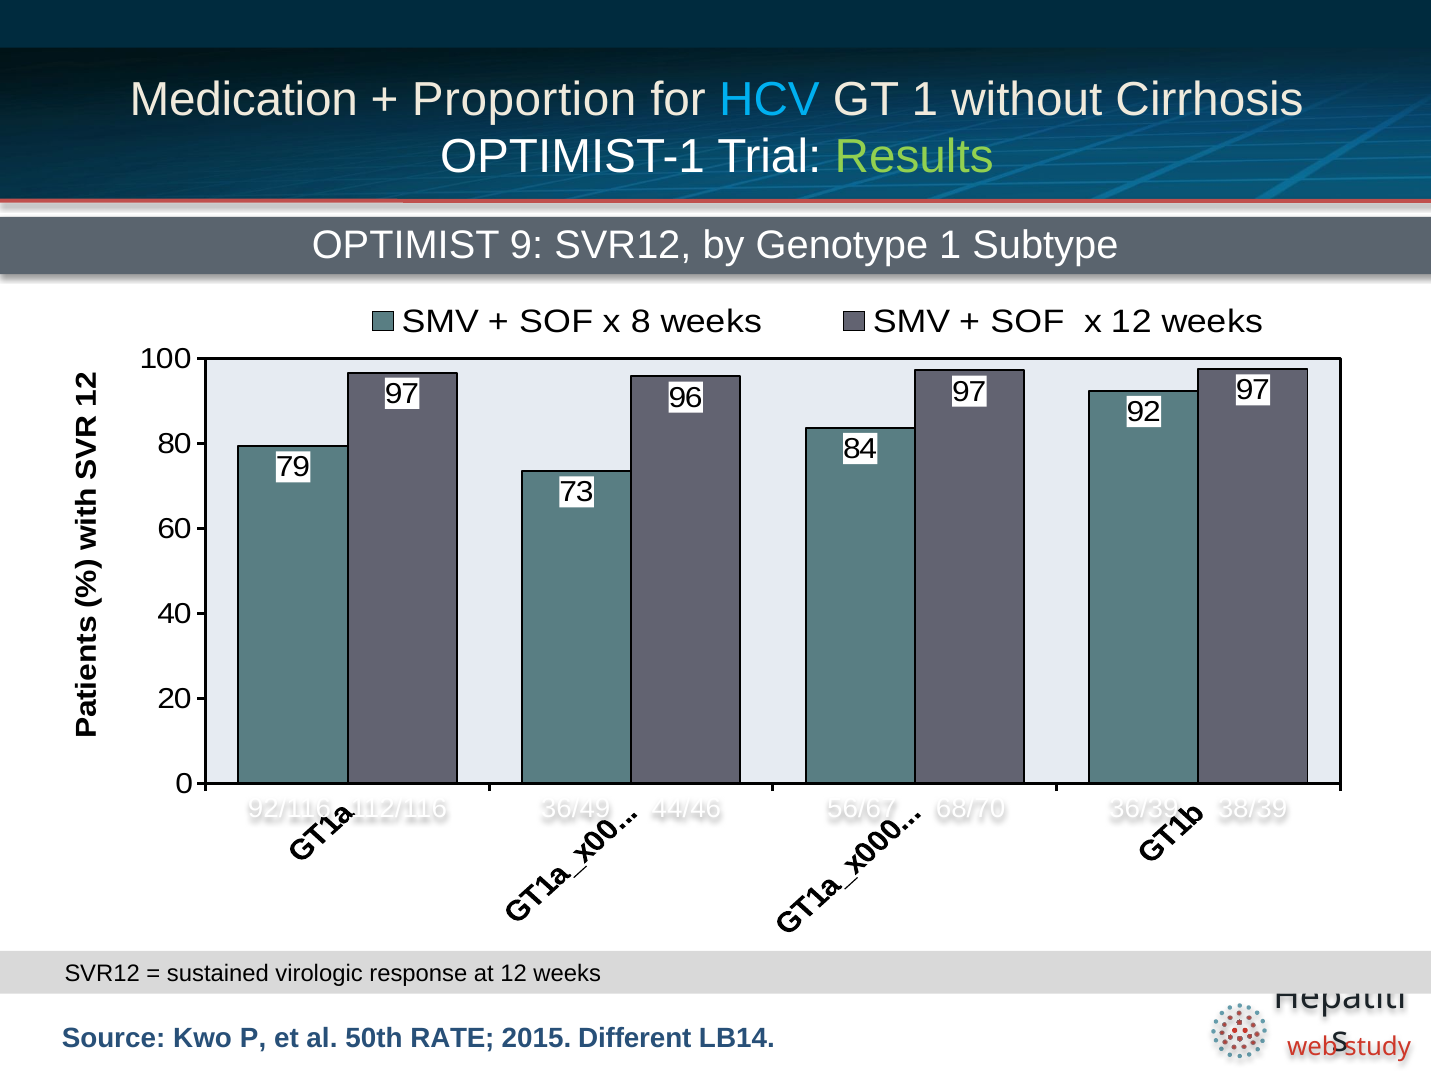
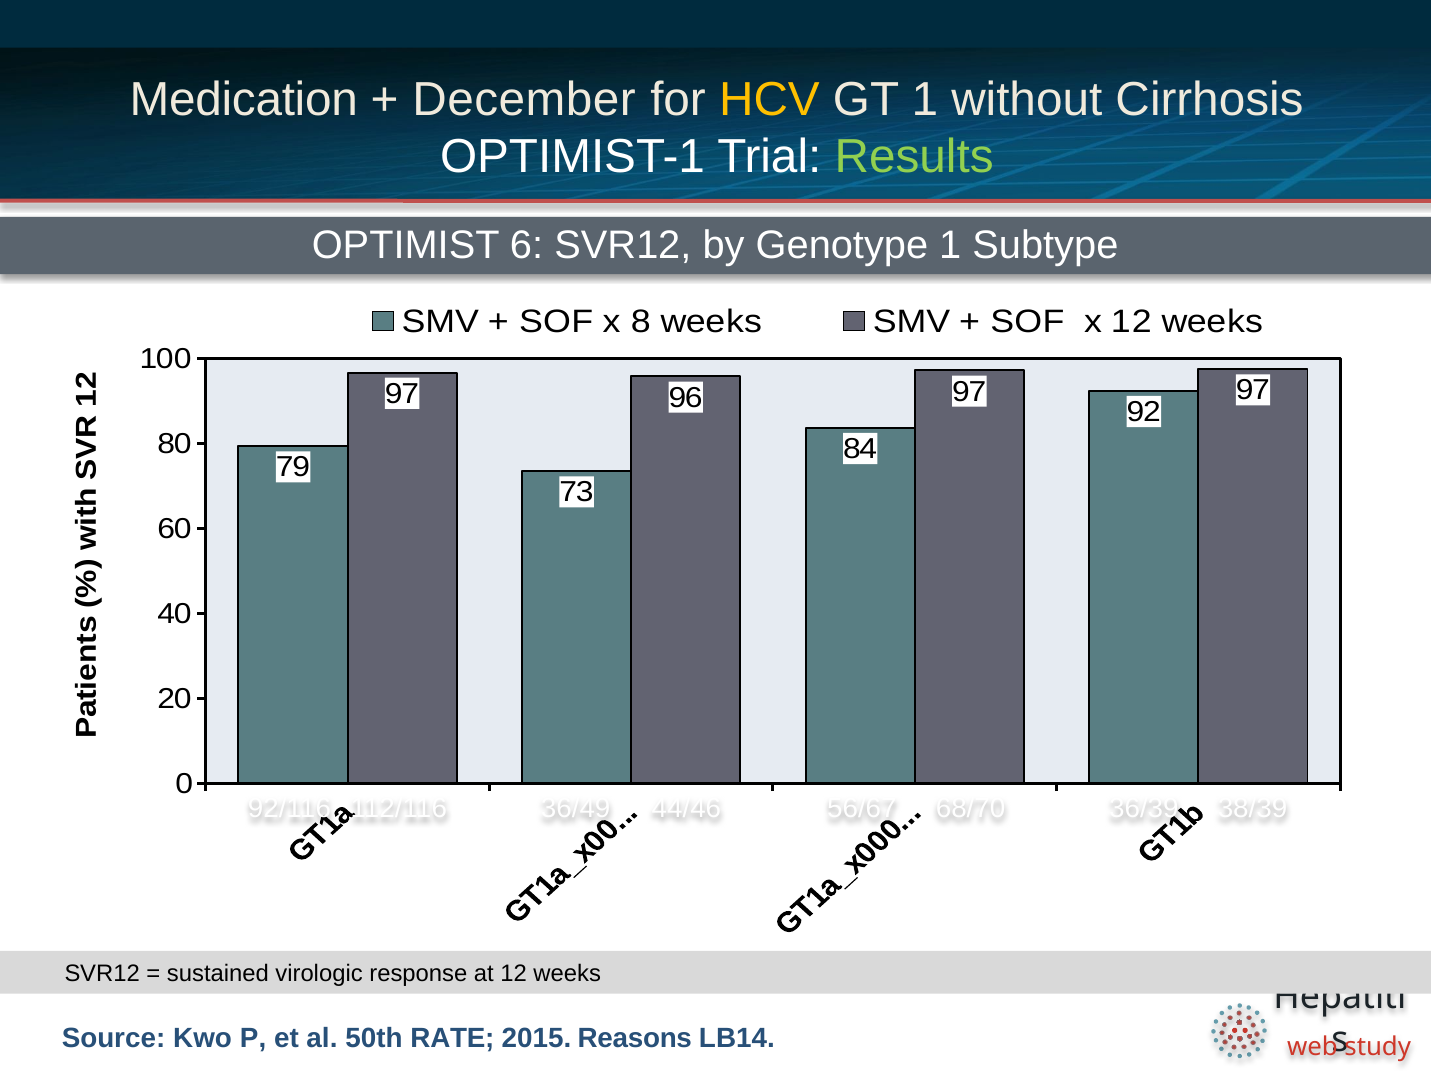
Proportion: Proportion -> December (524, 100)
HCV colour: light blue -> yellow (769, 100)
9: 9 -> 6 (527, 245)
Different: Different -> Reasons (635, 1038)
